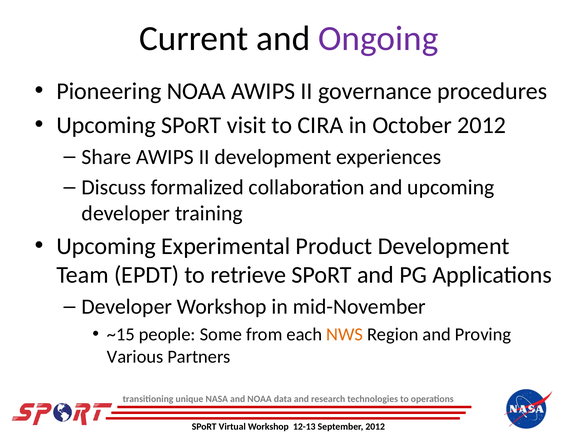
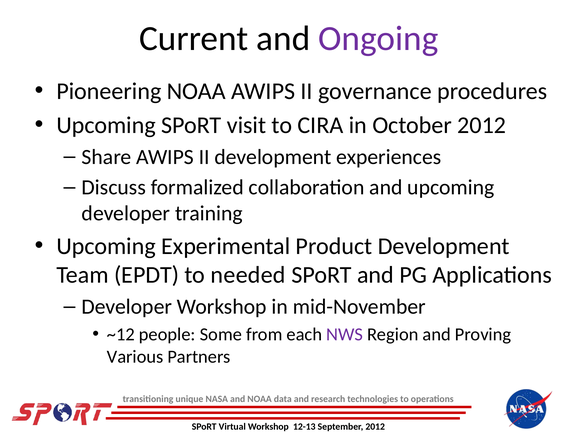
retrieve: retrieve -> needed (248, 275)
~15: ~15 -> ~12 (121, 335)
NWS colour: orange -> purple (345, 335)
